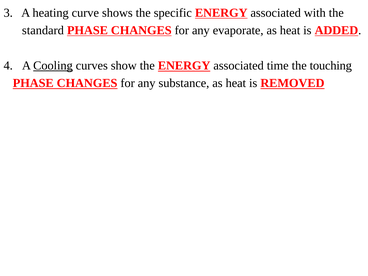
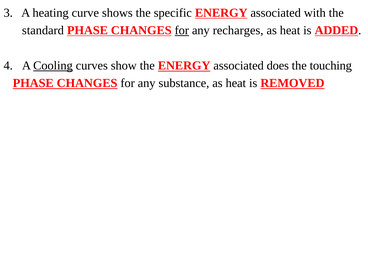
for underline: none -> present (182, 30)
evaporate: evaporate -> recharges (238, 30)
time: time -> does (278, 66)
